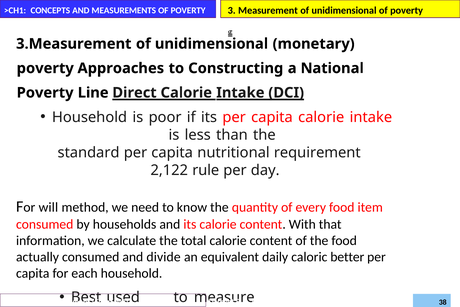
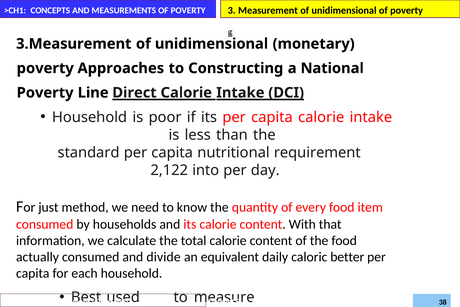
rule: rule -> into (206, 170)
will: will -> just (48, 207)
